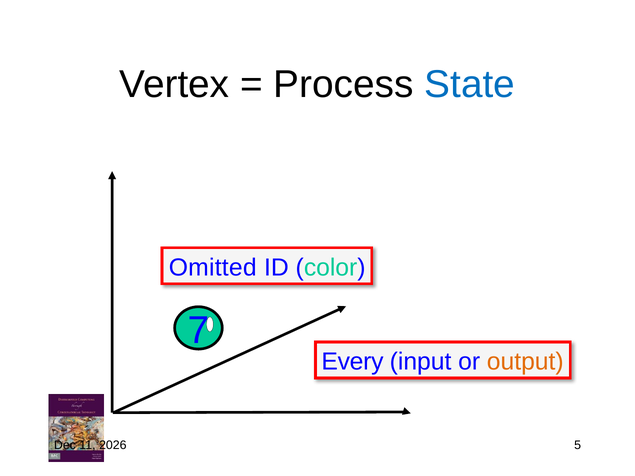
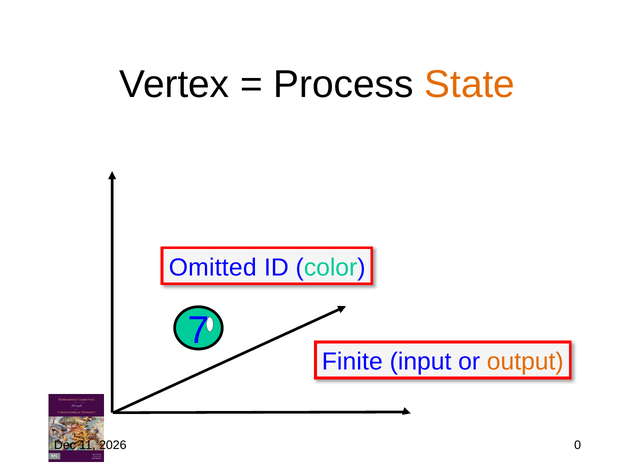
State colour: blue -> orange (470, 85)
Every: Every -> Finite (352, 362)
5: 5 -> 0 (578, 445)
